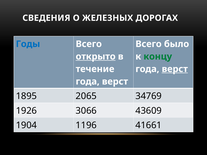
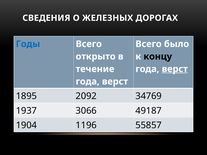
открыто underline: present -> none (96, 57)
концу colour: green -> black (158, 57)
2065: 2065 -> 2092 (86, 96)
1926: 1926 -> 1937 (26, 111)
43609: 43609 -> 49187 (149, 111)
41661: 41661 -> 55857 (149, 125)
